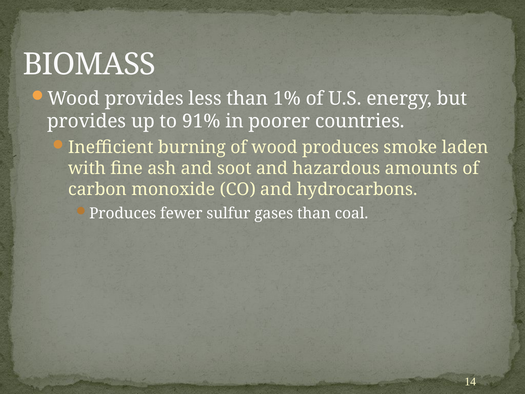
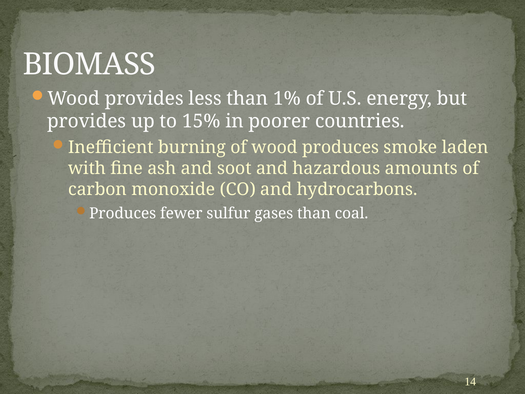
91%: 91% -> 15% (201, 121)
